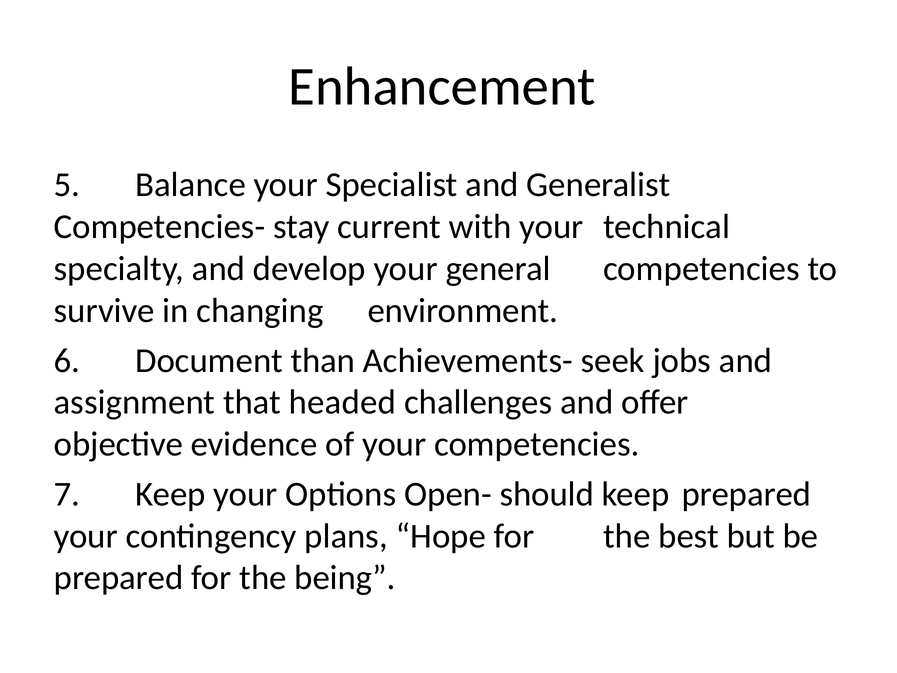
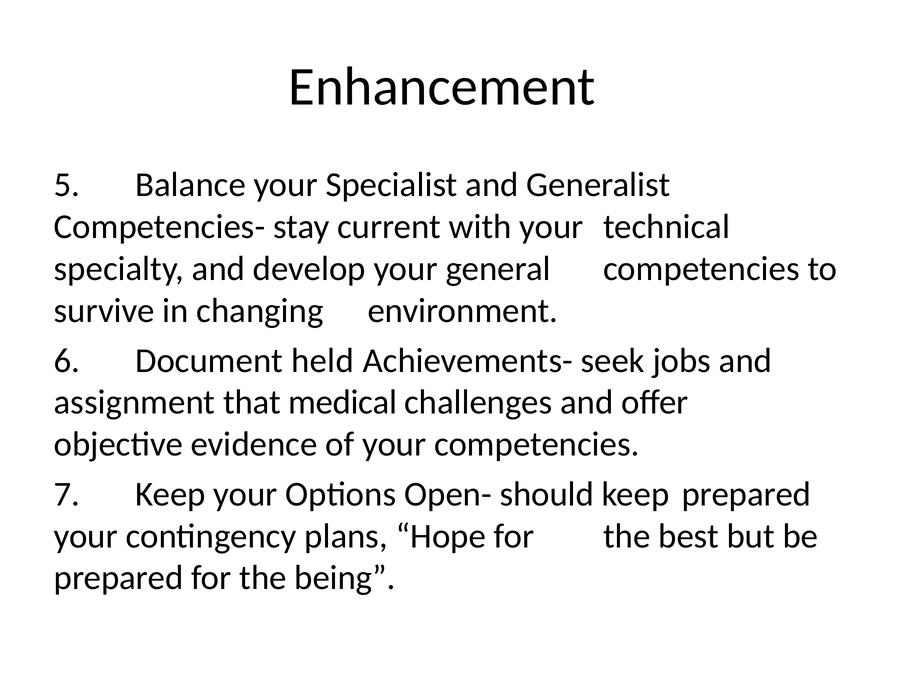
than: than -> held (323, 360)
headed: headed -> medical (343, 402)
